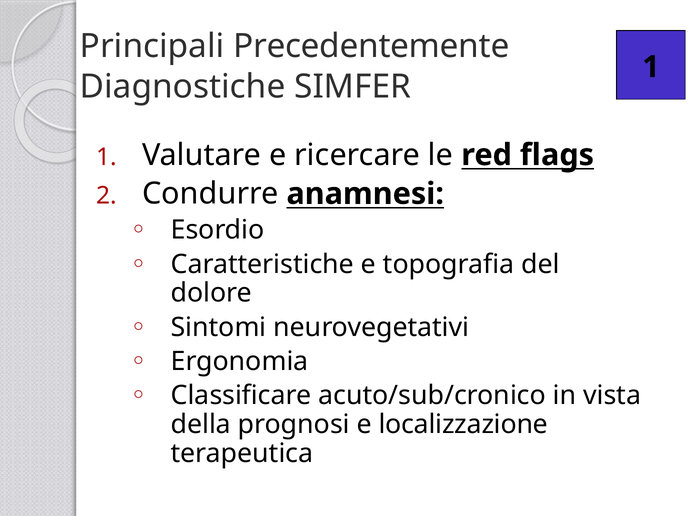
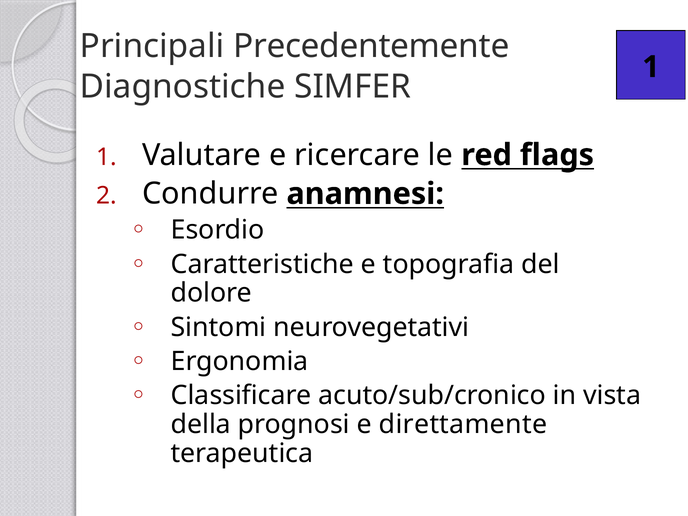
localizzazione: localizzazione -> direttamente (463, 424)
